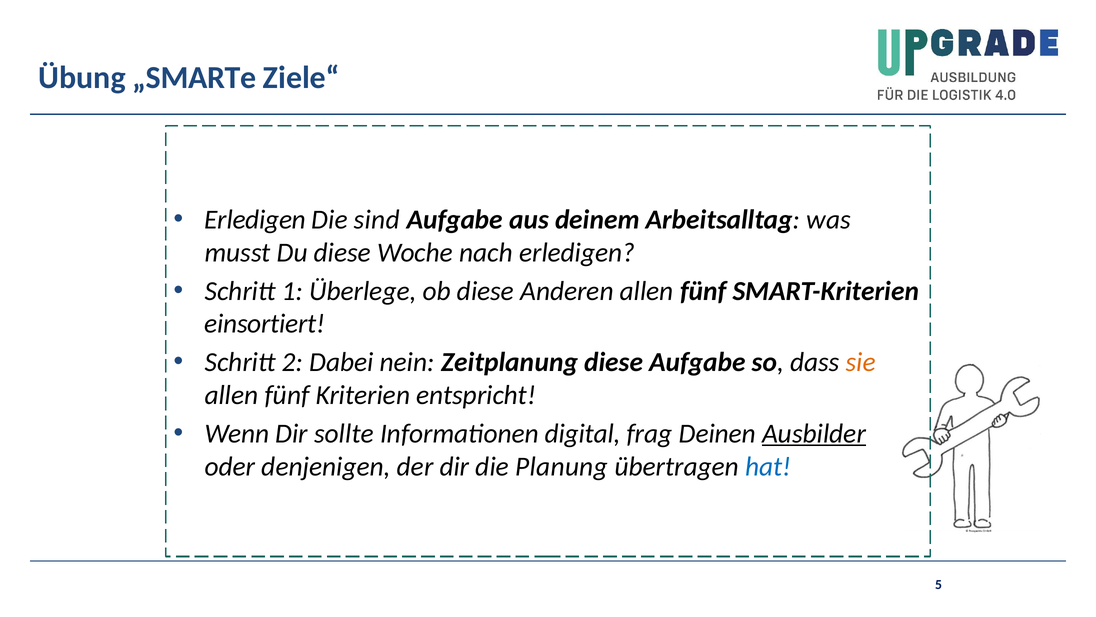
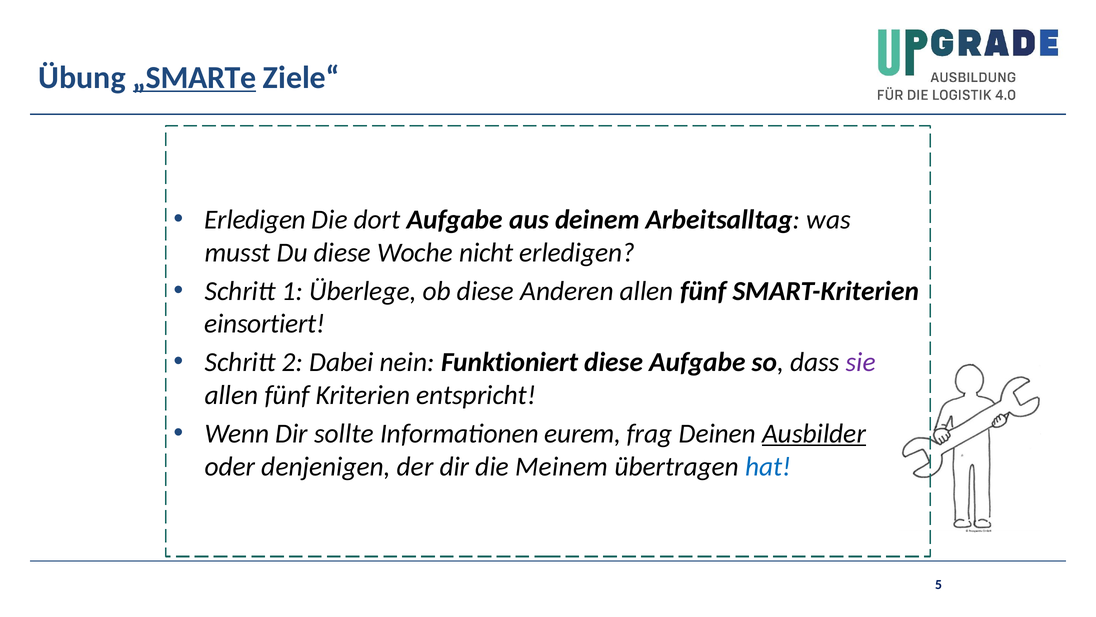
„SMARTe underline: none -> present (194, 77)
sind: sind -> dort (377, 220)
nach: nach -> nicht (486, 252)
Zeitplanung: Zeitplanung -> Funktioniert (510, 362)
sie colour: orange -> purple (861, 362)
digital: digital -> eurem (583, 433)
Planung: Planung -> Meinem (562, 466)
